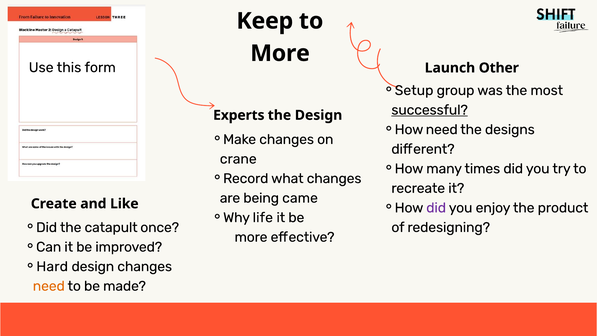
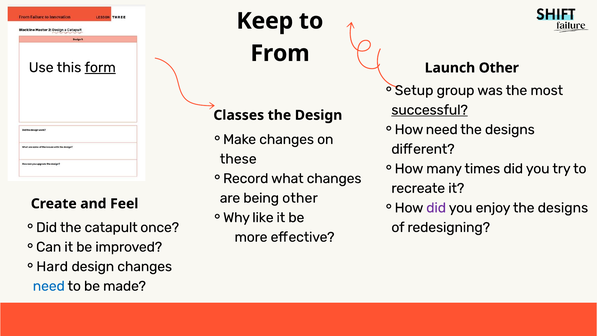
More: More -> From (280, 53)
form underline: none -> present (100, 67)
Experts: Experts -> Classes (239, 115)
crane: crane -> these (238, 159)
being came: came -> other (300, 198)
enjoy the product: product -> designs (563, 208)
Like: Like -> Feel (124, 204)
life: life -> like (263, 217)
need colour: orange -> blue (49, 286)
